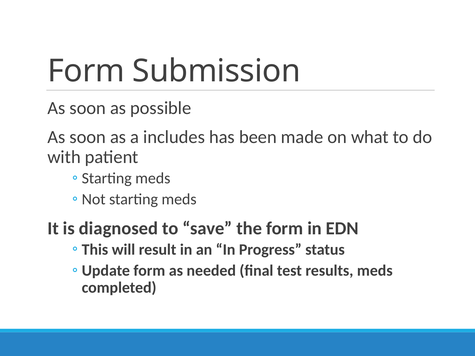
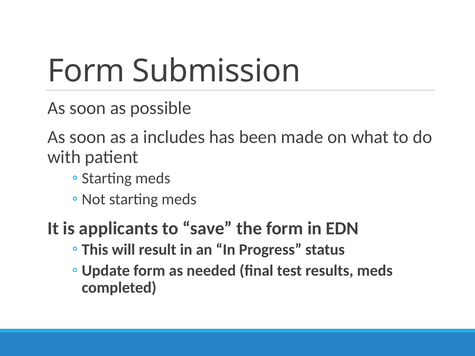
diagnosed: diagnosed -> applicants (119, 228)
